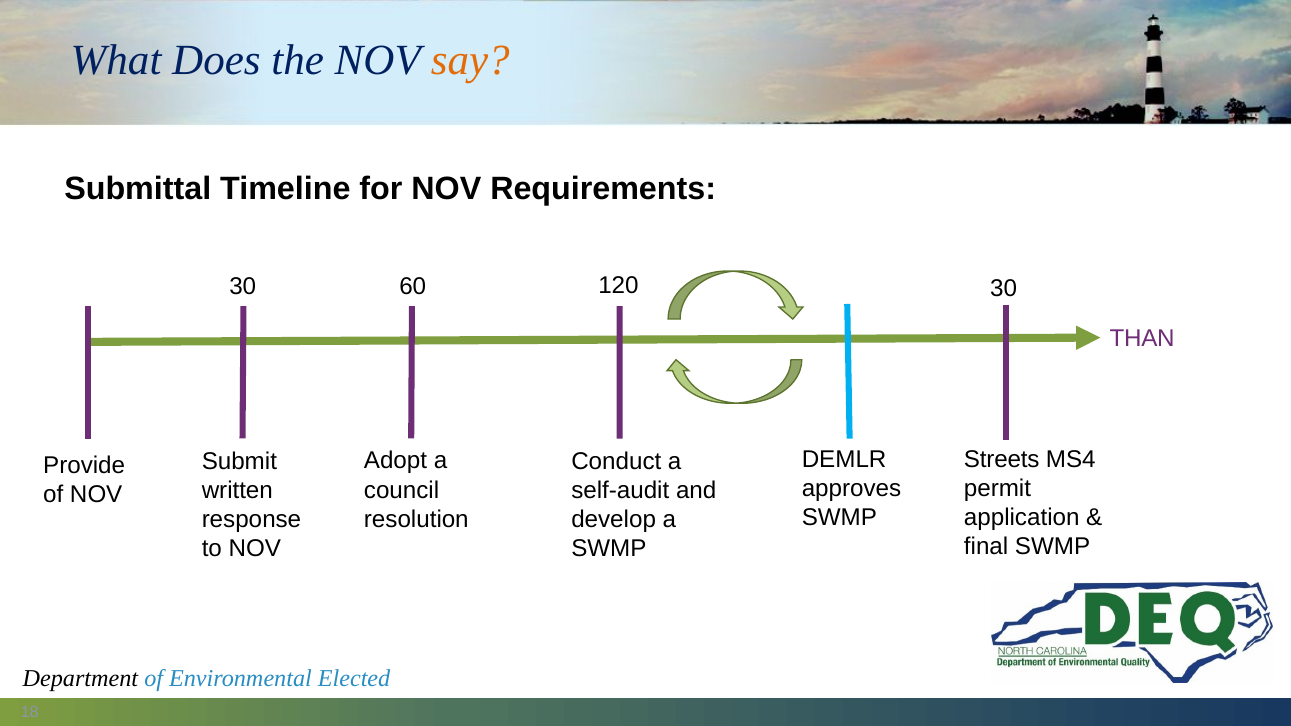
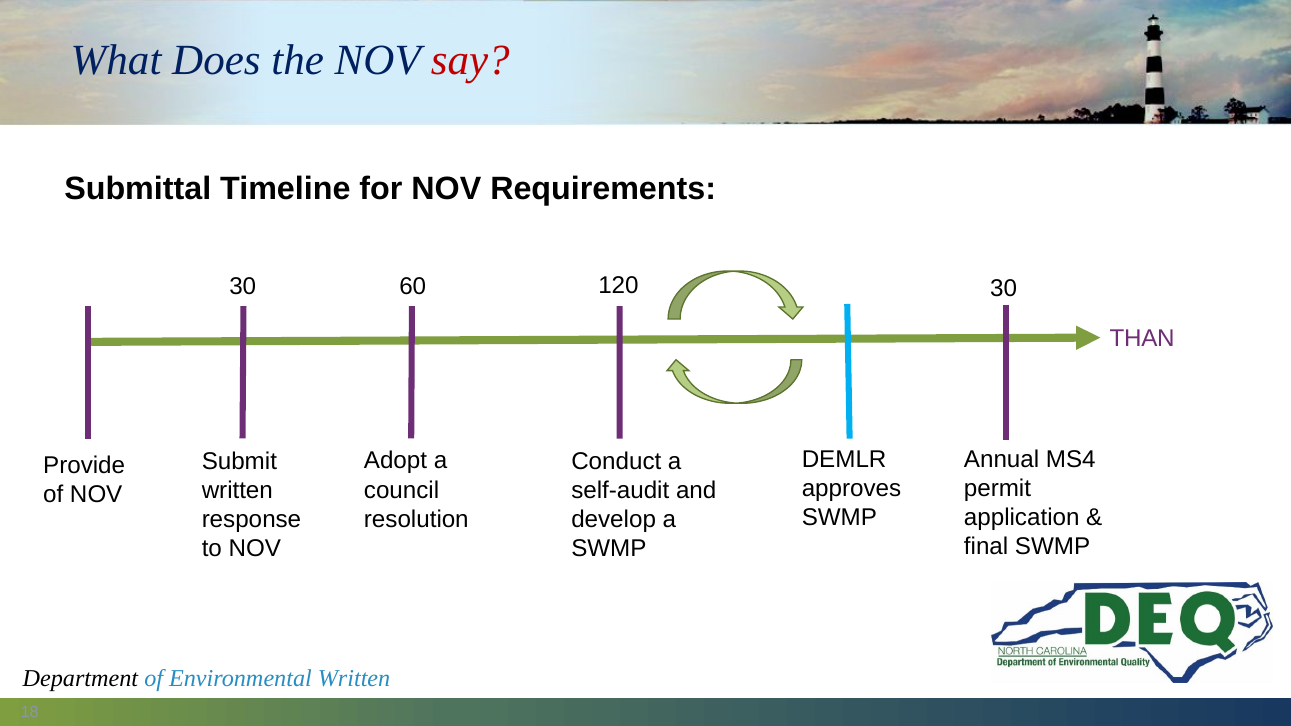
say colour: orange -> red (470, 60)
Streets: Streets -> Annual (1002, 459)
Environmental Elected: Elected -> Written (354, 678)
